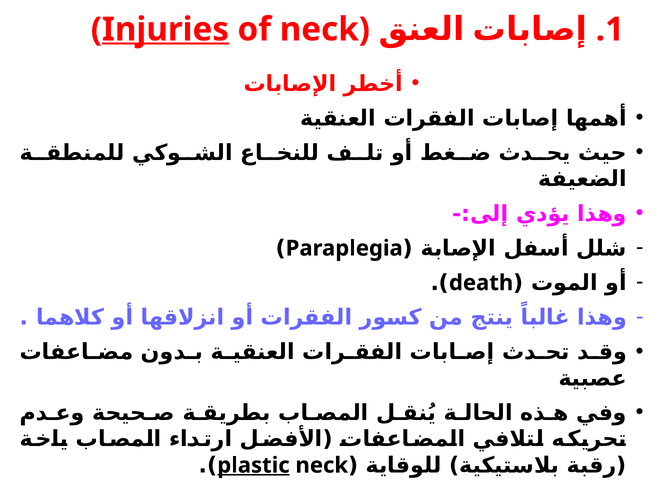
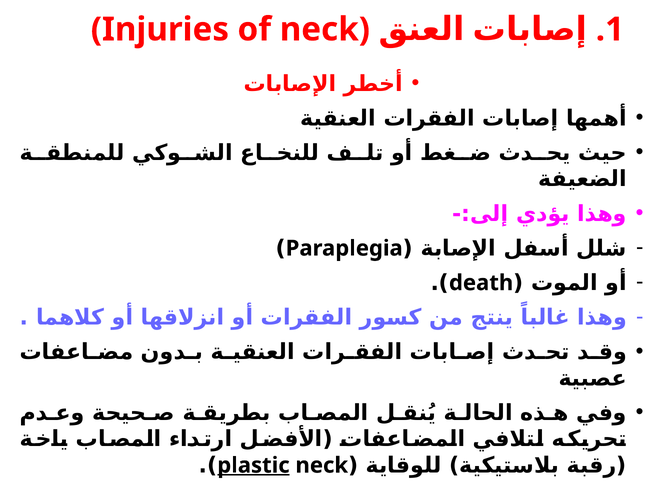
Injuries underline: present -> none (165, 29)
